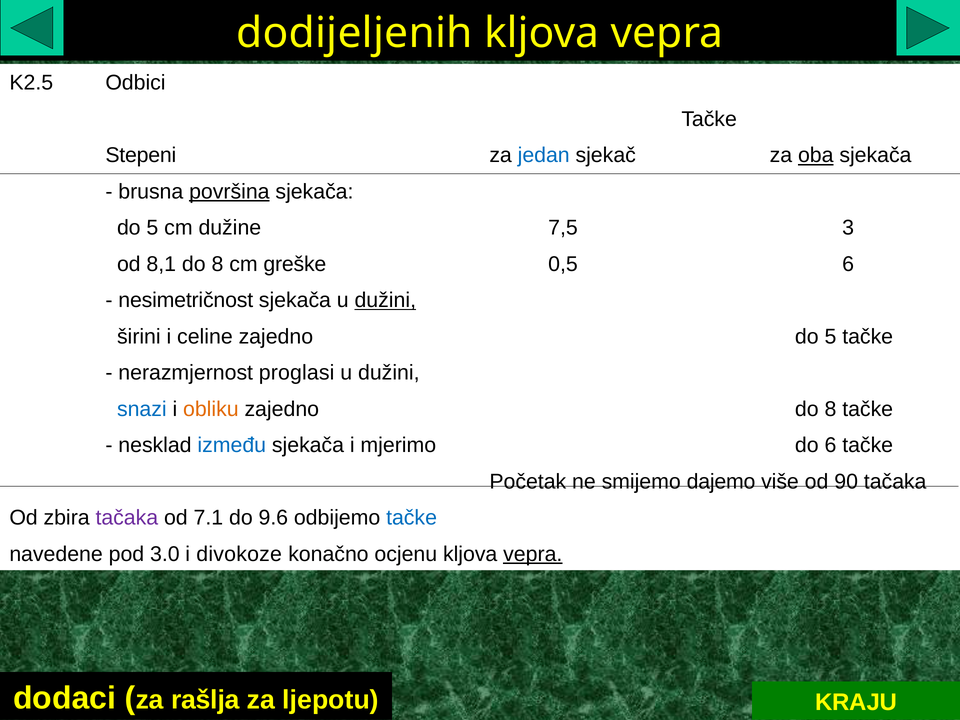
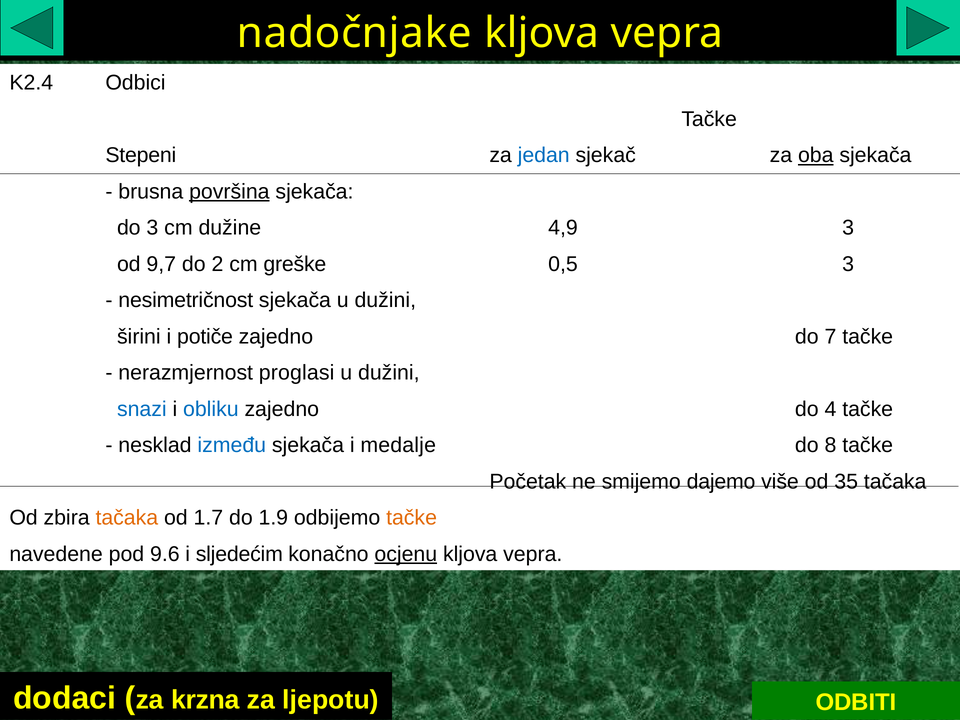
dodijeljenih: dodijeljenih -> nadočnjake (354, 33)
K2.5: K2.5 -> K2.4 (31, 83)
5: 5 -> 3 (152, 228)
7,5: 7,5 -> 4,9 (563, 228)
8,1: 8,1 -> 9,7 (161, 264)
8: 8 -> 2 (217, 264)
0,5 6: 6 -> 3 (848, 264)
dužini underline: present -> none (385, 300)
celine: celine -> potiče (205, 337)
zajedno do 5: 5 -> 7 (830, 337)
obliku colour: orange -> blue (211, 409)
zajedno do 8: 8 -> 4 (830, 409)
mjerimo: mjerimo -> medalje (398, 445)
do 6: 6 -> 8 (830, 445)
90: 90 -> 35 (846, 482)
tačaka colour: purple -> orange (127, 518)
7.1: 7.1 -> 1.7 (208, 518)
9.6: 9.6 -> 1.9 (273, 518)
tačke colour: blue -> orange (412, 518)
3.0: 3.0 -> 9.6 (165, 554)
divokoze: divokoze -> sljedećim (239, 554)
ocjenu underline: none -> present (406, 554)
vepra underline: present -> none (533, 554)
rašlja: rašlja -> krzna (205, 700)
KRAJU: KRAJU -> ODBITI (856, 702)
